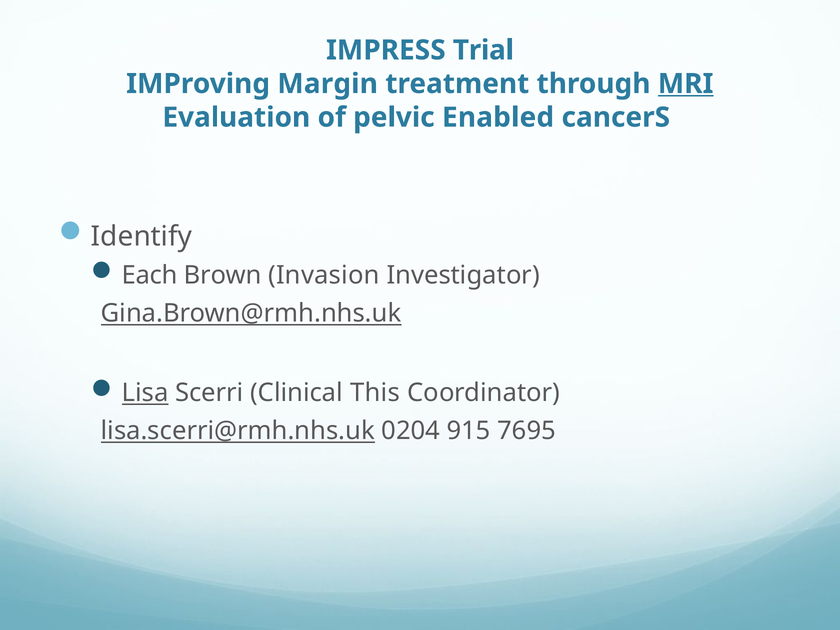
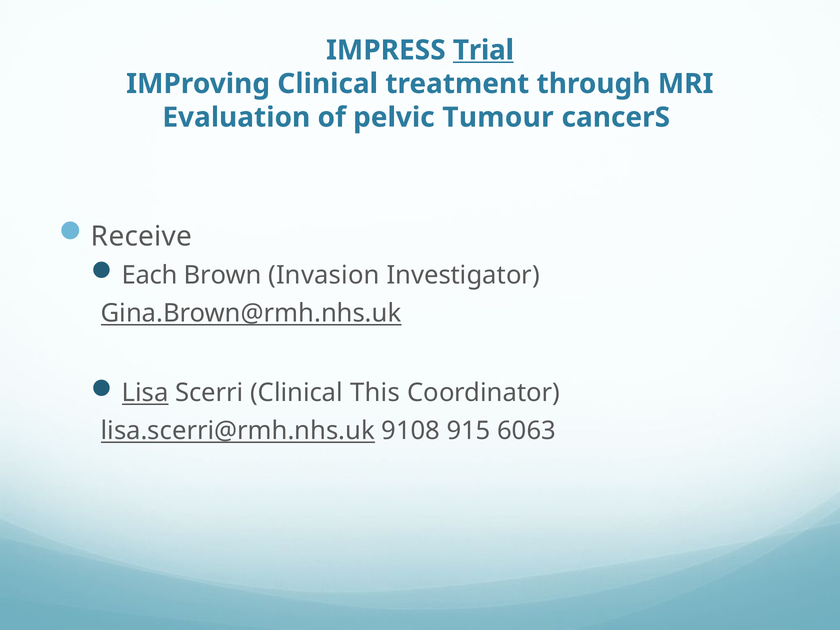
Trial underline: none -> present (483, 50)
IMProving Margin: Margin -> Clinical (328, 84)
MRI underline: present -> none (686, 84)
Enabled: Enabled -> Tumour (498, 117)
Identify: Identify -> Receive (141, 236)
0204: 0204 -> 9108 (411, 431)
7695: 7695 -> 6063 (527, 431)
